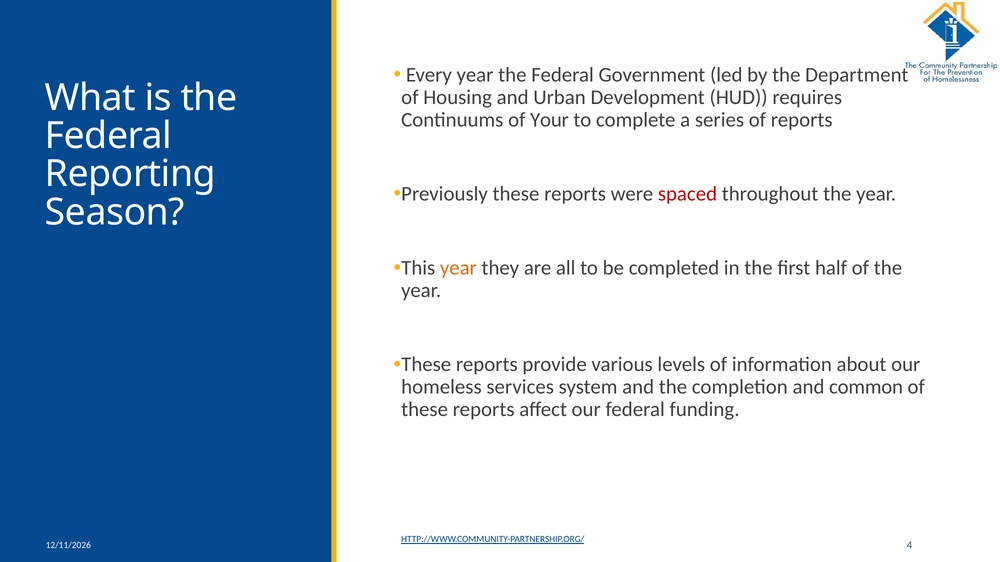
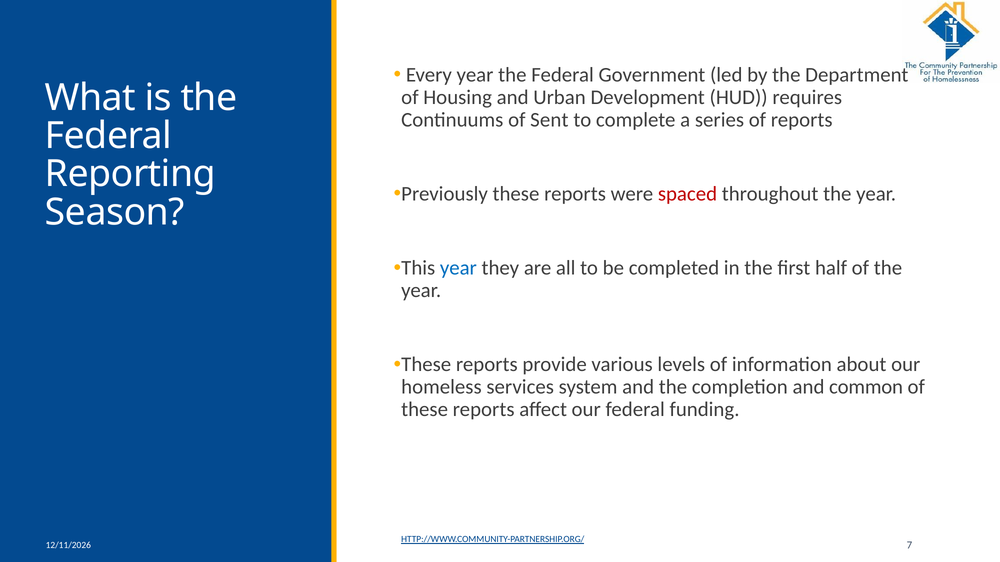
Your: Your -> Sent (549, 120)
year colour: orange -> blue (458, 268)
4: 4 -> 7 (909, 545)
